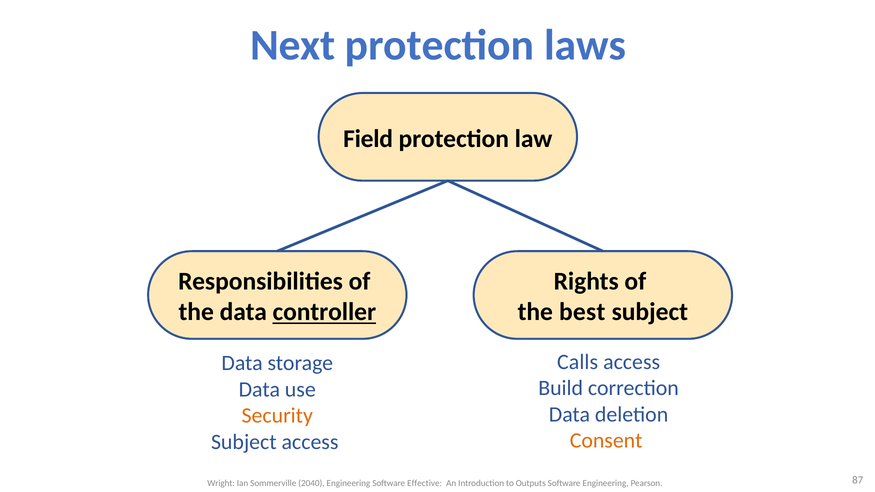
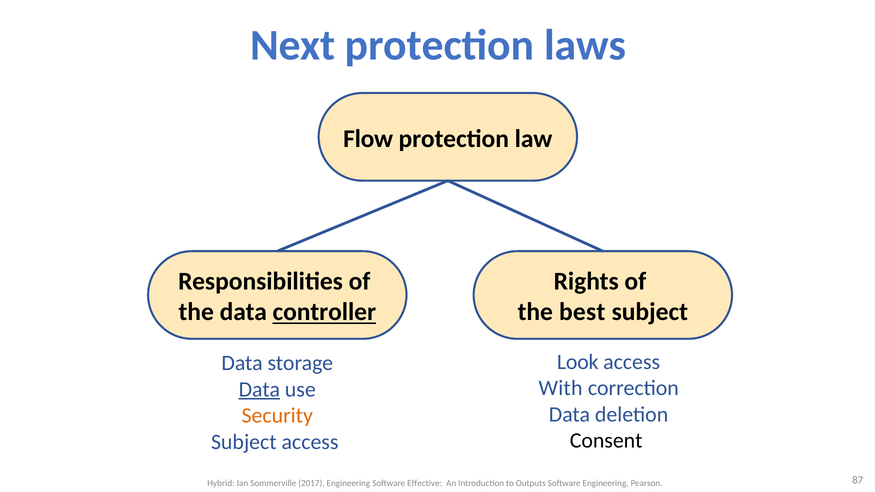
Field: Field -> Flow (368, 139)
Calls: Calls -> Look (578, 362)
Build: Build -> With (561, 388)
Data underline: none -> present (259, 389)
Consent colour: orange -> black (606, 441)
Wright: Wright -> Hybrid (221, 483)
2040: 2040 -> 2017 (311, 483)
